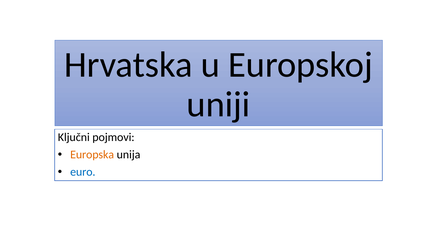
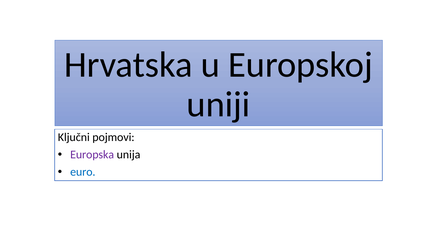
Europska colour: orange -> purple (92, 154)
